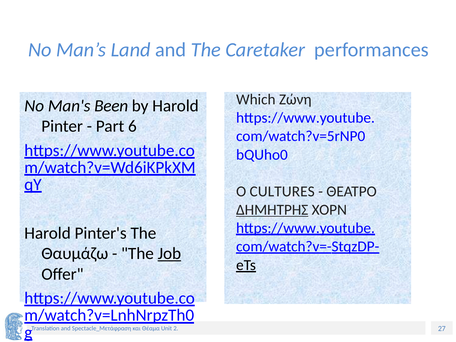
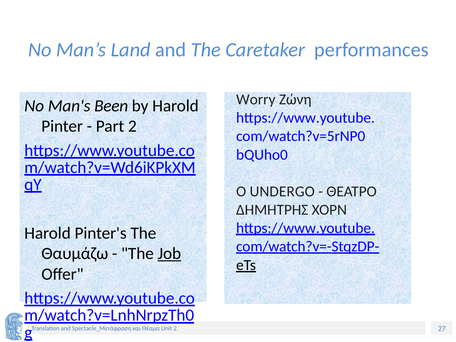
Which: Which -> Worry (256, 99)
Part 6: 6 -> 2 (132, 126)
CULTURES: CULTURES -> UNDERGO (282, 192)
ΔΗΜΗΤΡΗΣ underline: present -> none (272, 210)
